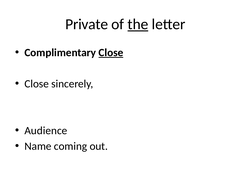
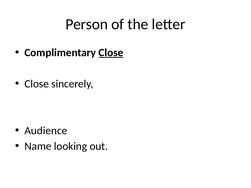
Private: Private -> Person (87, 24)
the underline: present -> none (138, 24)
coming: coming -> looking (71, 146)
